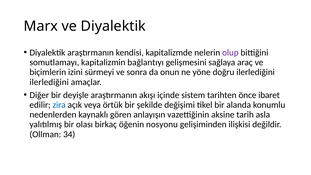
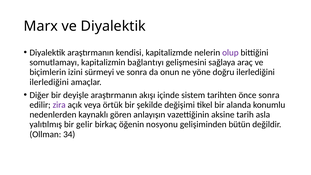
önce ibaret: ibaret -> sonra (269, 95)
zira colour: blue -> purple (59, 105)
olası: olası -> gelir (84, 124)
ilişkisi: ilişkisi -> bütün (239, 124)
